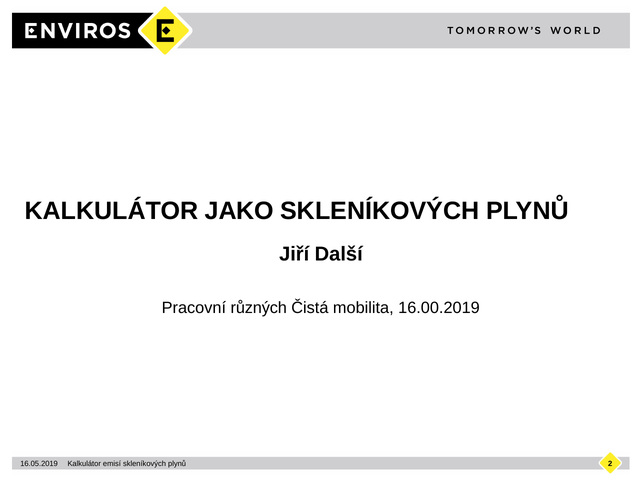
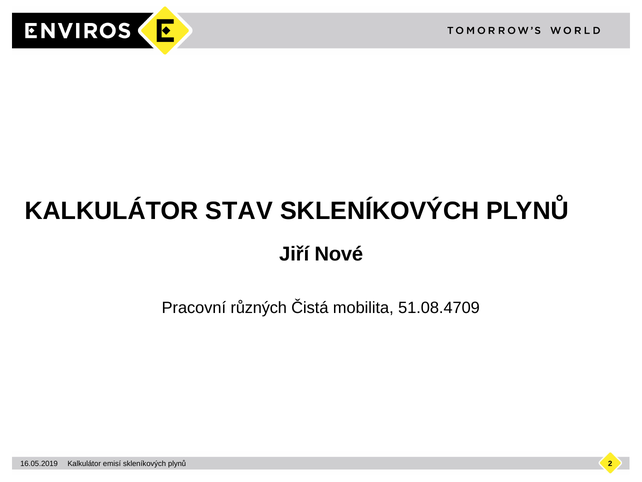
JAKO: JAKO -> STAV (239, 211)
Další: Další -> Nové (339, 254)
16.00.2019: 16.00.2019 -> 51.08.4709 (439, 307)
